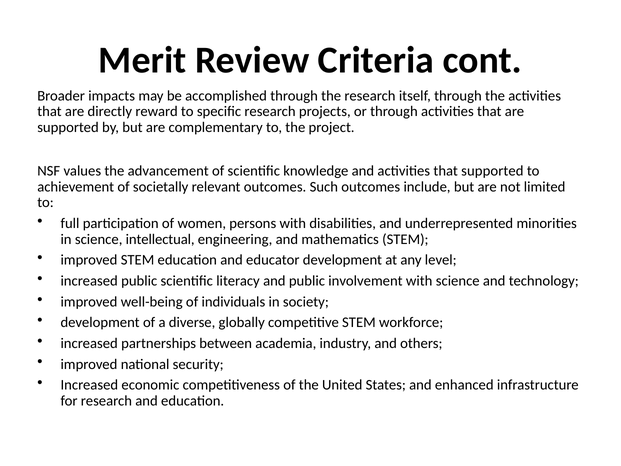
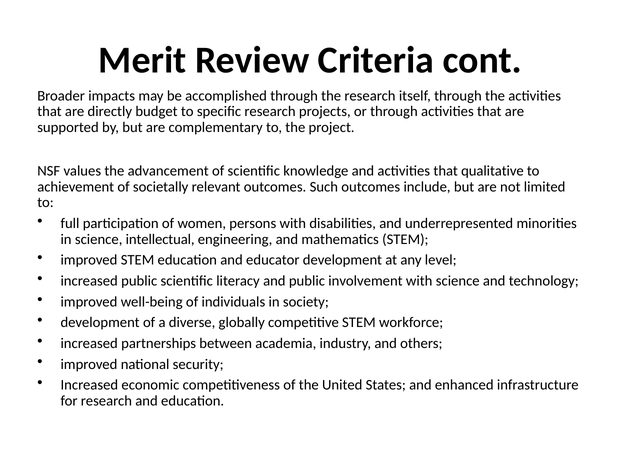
reward: reward -> budget (157, 112)
that supported: supported -> qualitative (492, 171)
